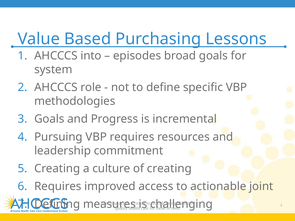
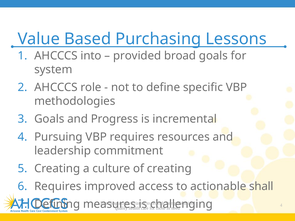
episodes: episodes -> provided (137, 56)
joint: joint -> shall (261, 187)
